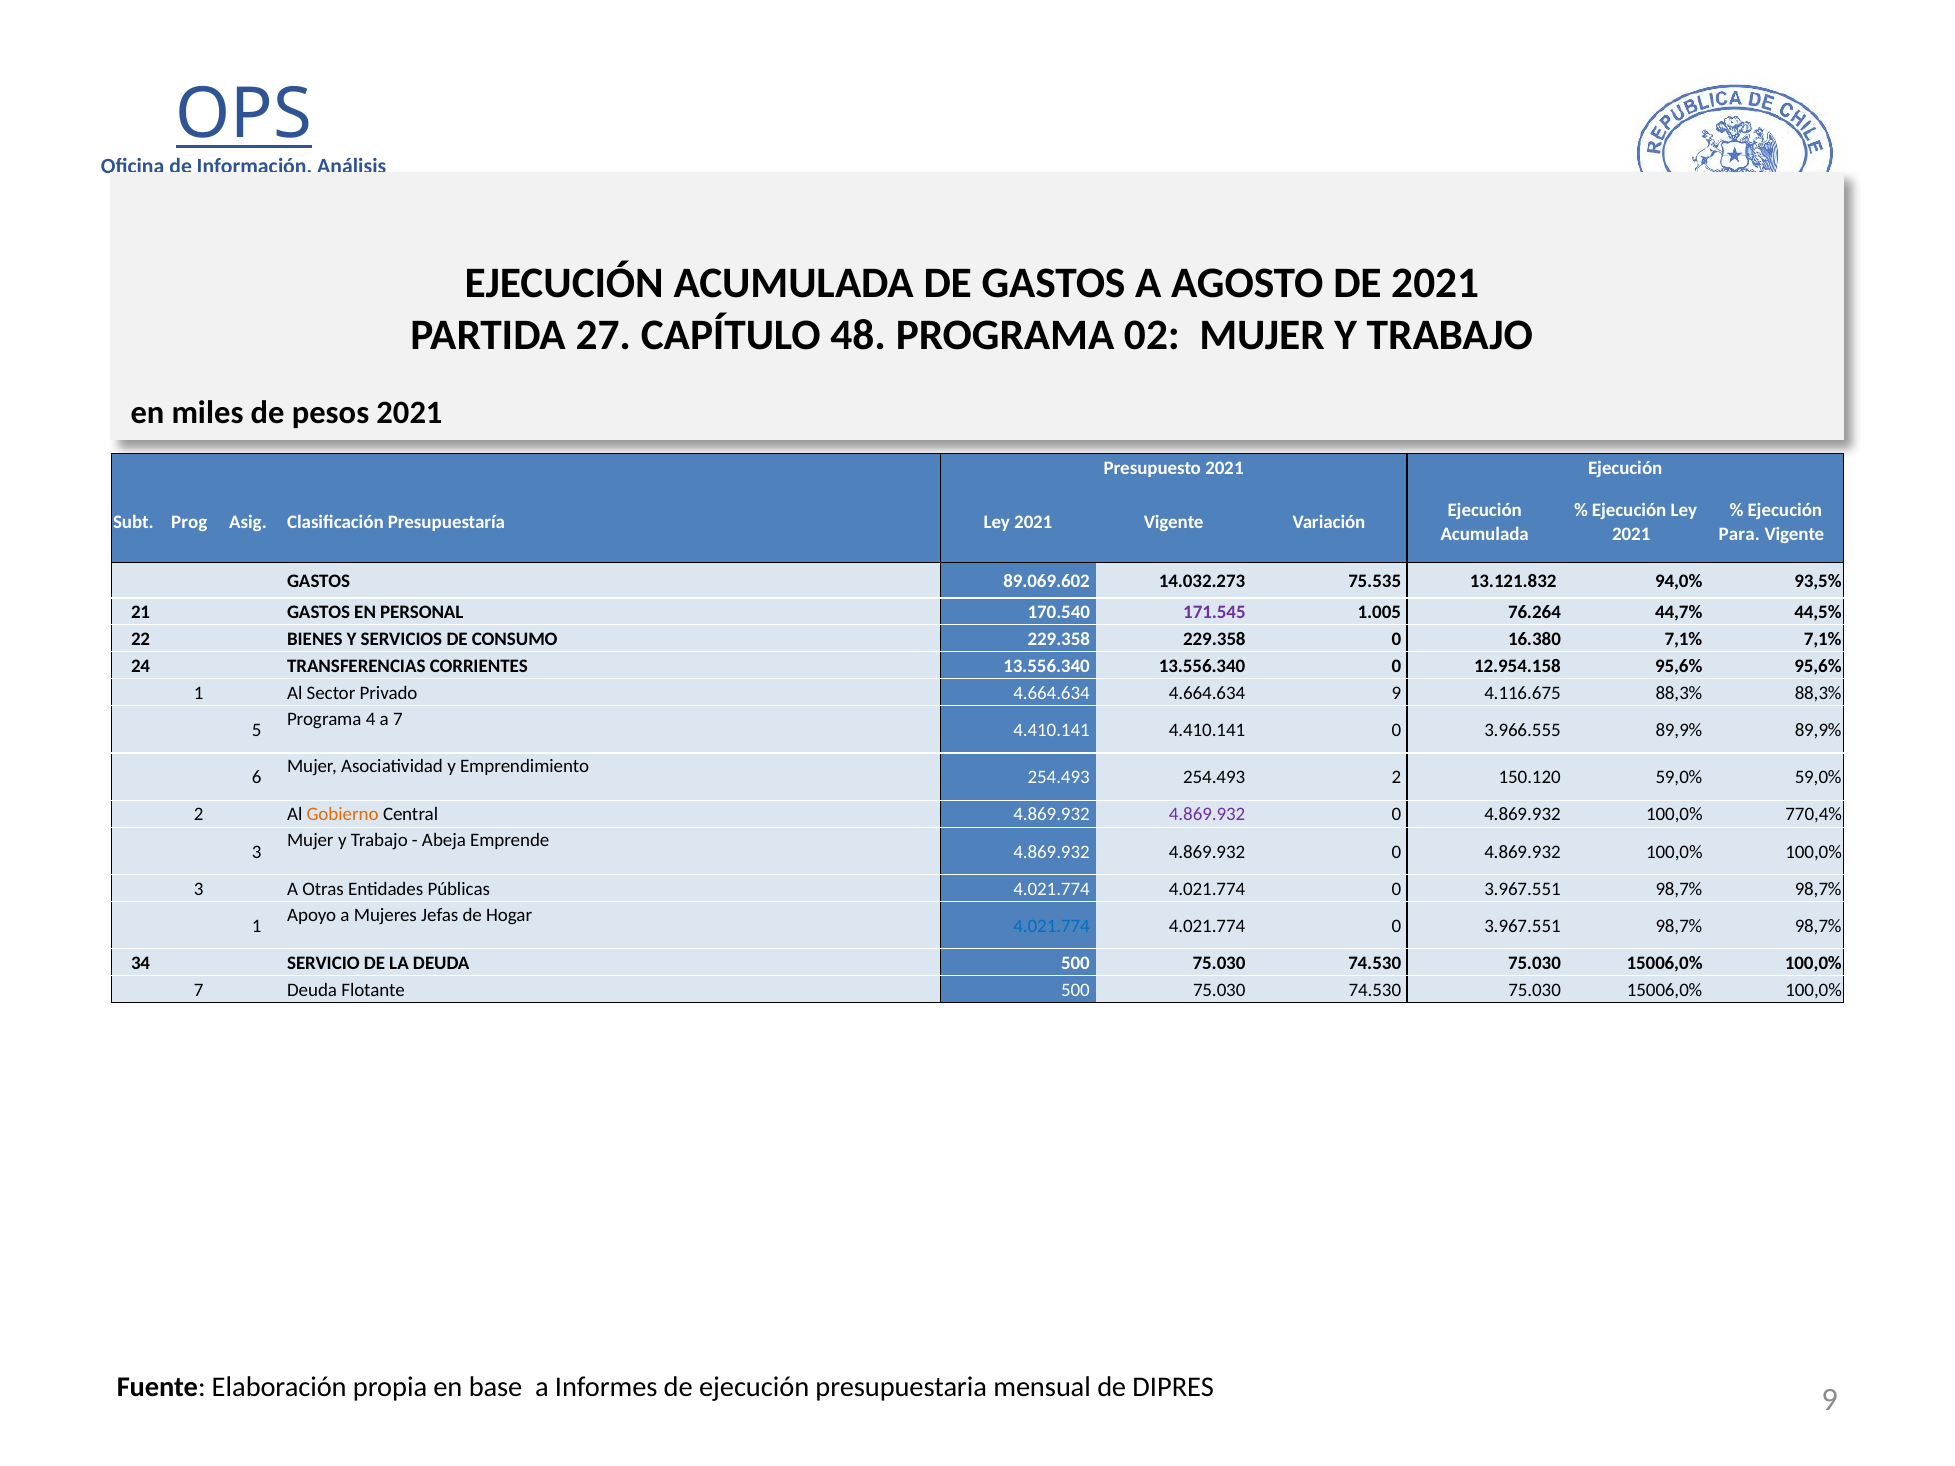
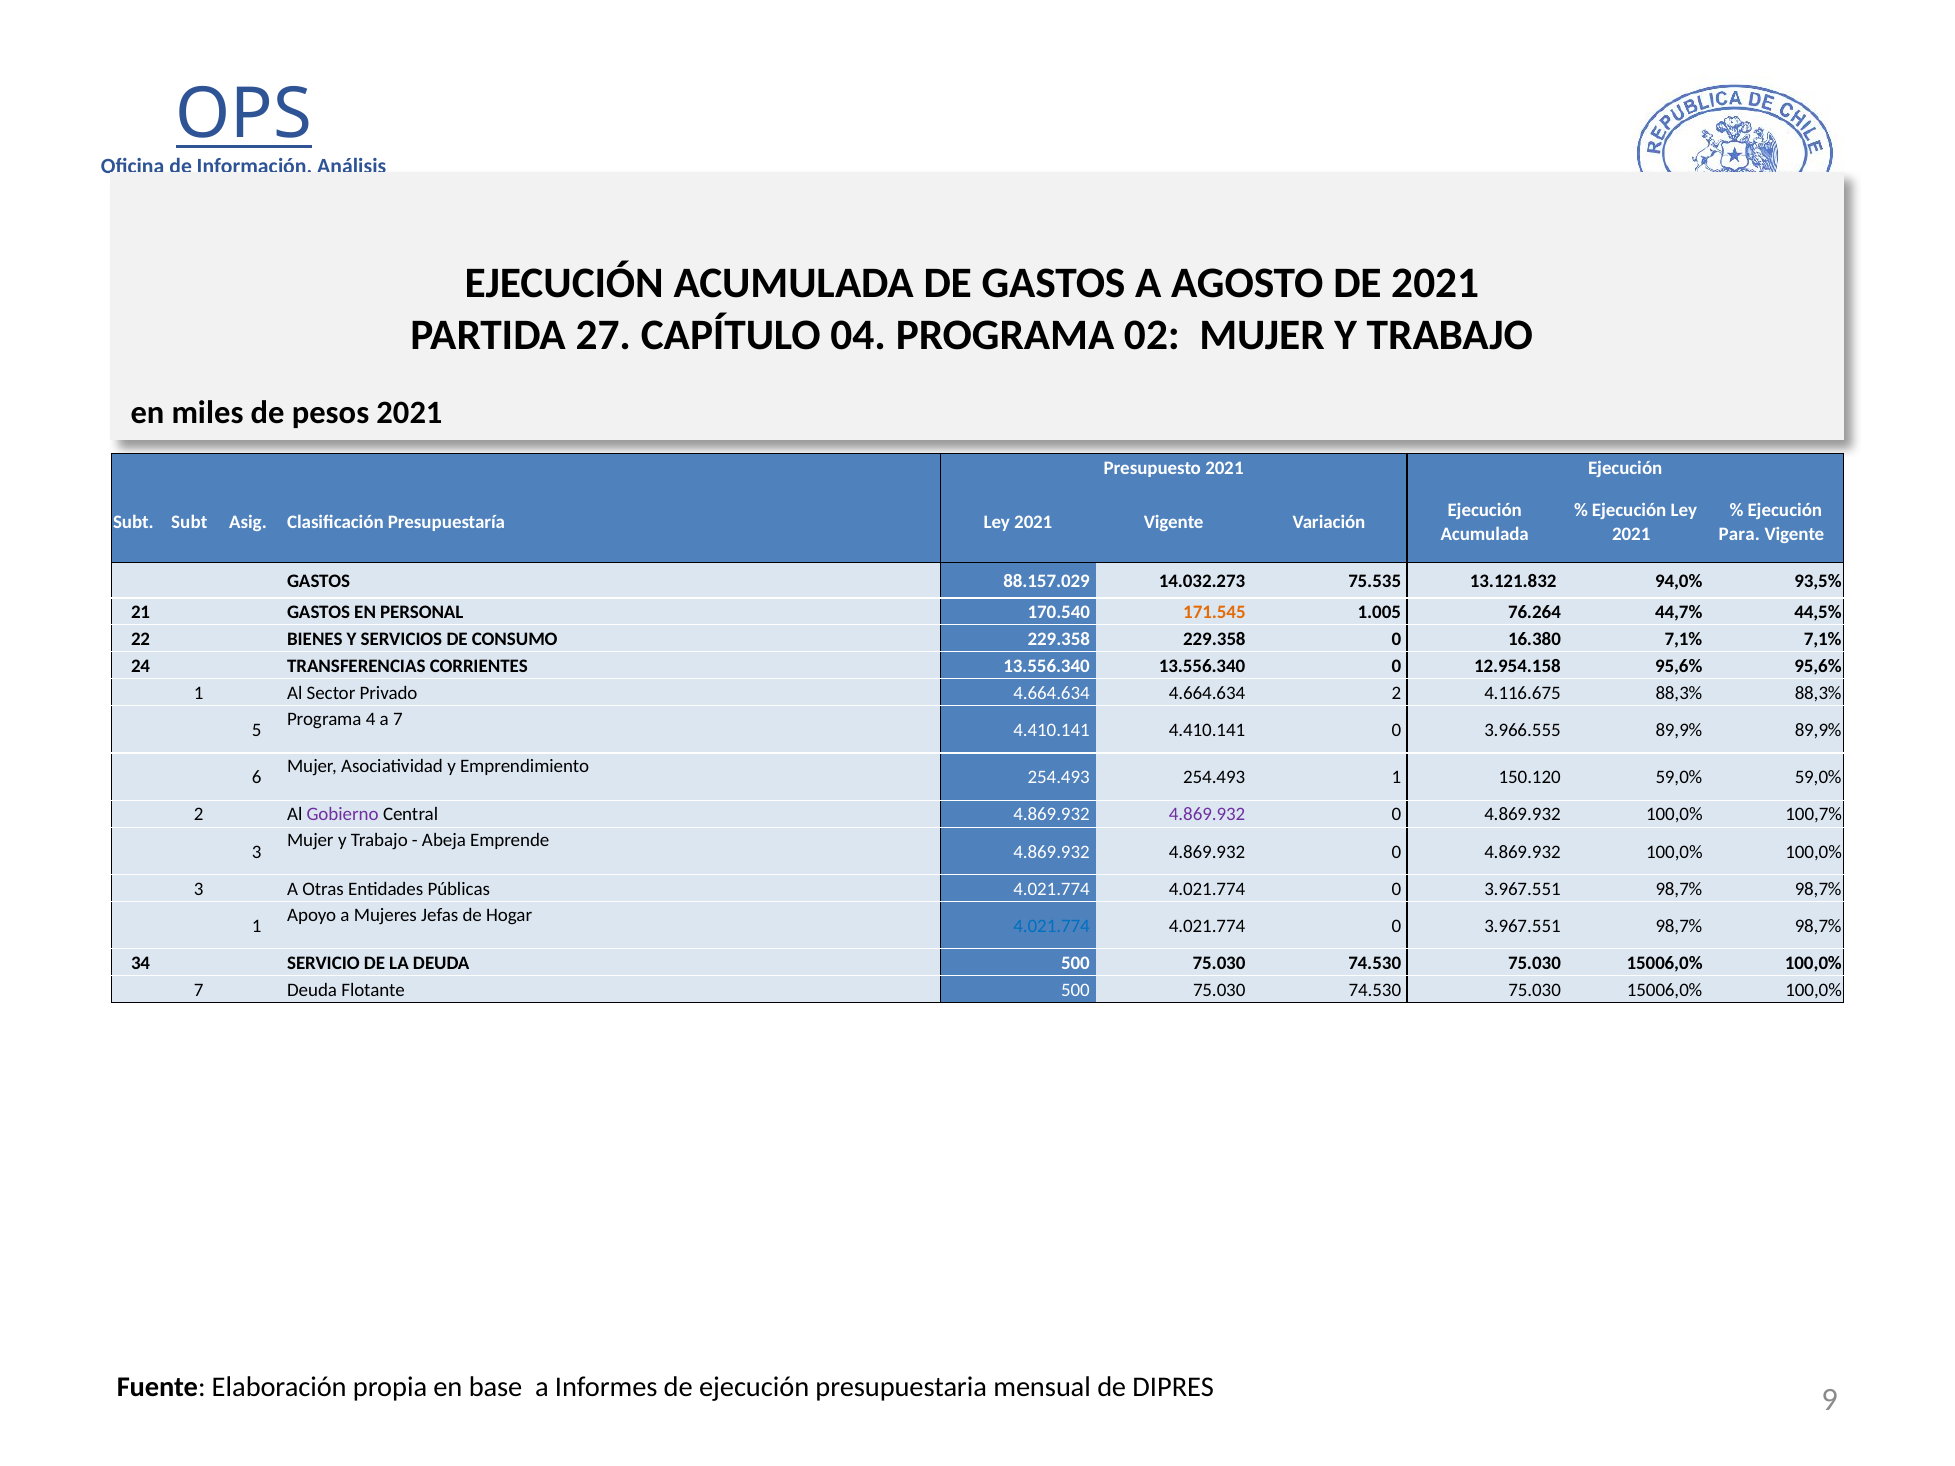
48: 48 -> 04 (858, 335)
Subt Prog: Prog -> Subt (189, 522)
89.069.602: 89.069.602 -> 88.157.029 (1047, 581)
171.545 colour: purple -> orange (1214, 612)
4.664.634 9: 9 -> 2 (1396, 693)
254.493 2: 2 -> 1 (1396, 778)
Gobierno colour: orange -> purple (343, 815)
770,4%: 770,4% -> 100,7% (1814, 815)
